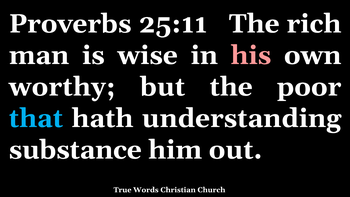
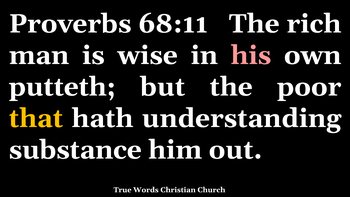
25:11: 25:11 -> 68:11 (173, 24)
worthy: worthy -> putteth (62, 87)
that colour: light blue -> yellow (36, 118)
